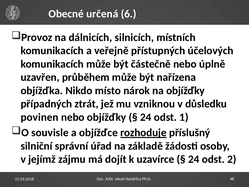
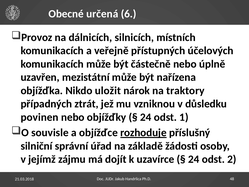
průběhem: průběhem -> mezistátní (86, 77)
místo: místo -> uložit (108, 90)
na objížďky: objížďky -> traktory (185, 90)
